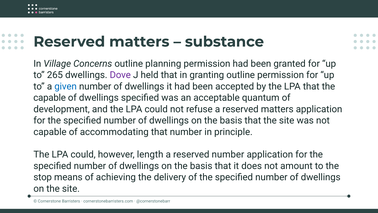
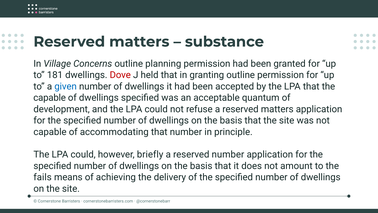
265: 265 -> 181 (55, 75)
Dove colour: purple -> red (120, 75)
length: length -> briefly (150, 154)
stop: stop -> fails (43, 177)
